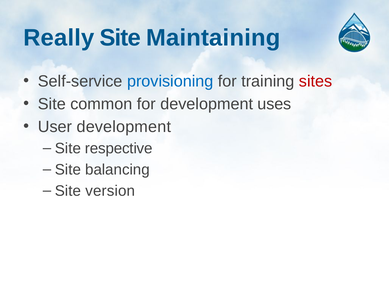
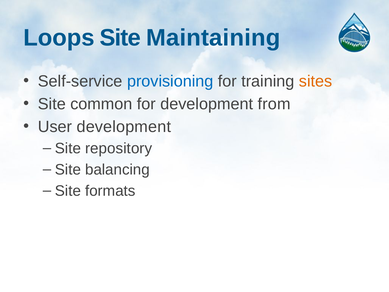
Really: Really -> Loops (59, 38)
sites colour: red -> orange (316, 81)
uses: uses -> from (274, 104)
respective: respective -> repository (119, 148)
version: version -> formats (110, 191)
